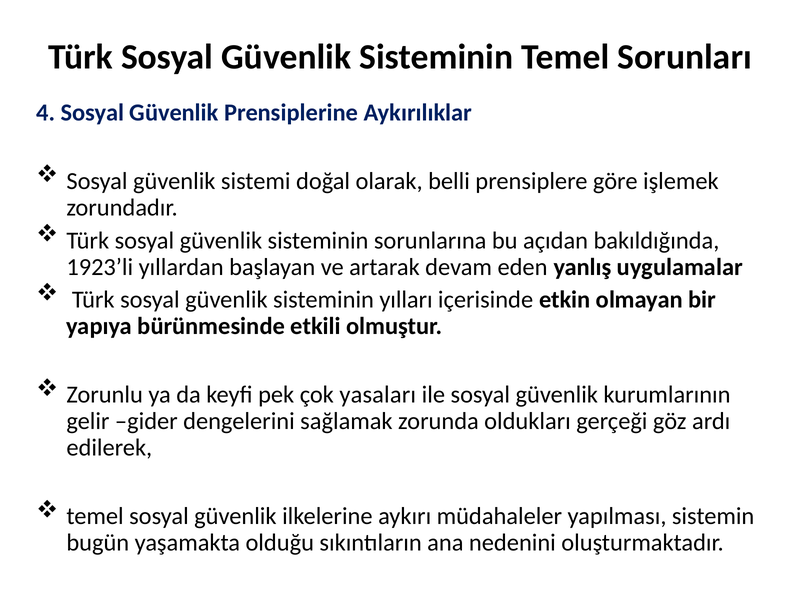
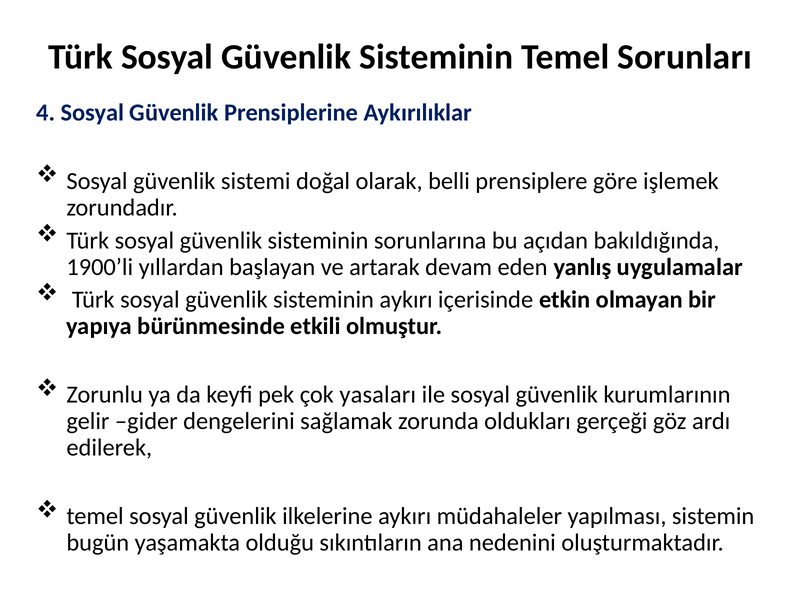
1923’li: 1923’li -> 1900’li (100, 267)
sisteminin yılları: yılları -> aykırı (406, 300)
